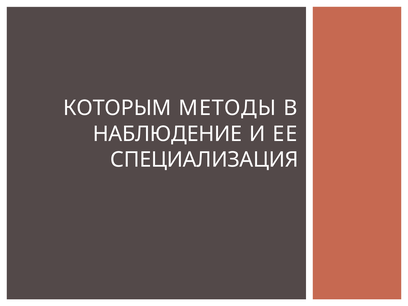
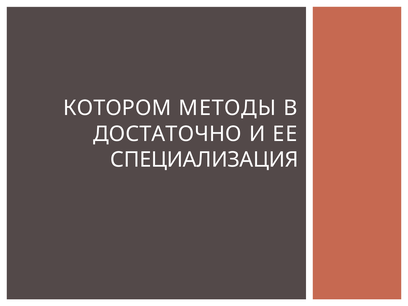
КОТОРЫМ: КОТОРЫМ -> КОТОРОМ (117, 108)
НАБЛЮДЕНИЕ: НАБЛЮДЕНИЕ -> ДОСТАТОЧНО (167, 134)
